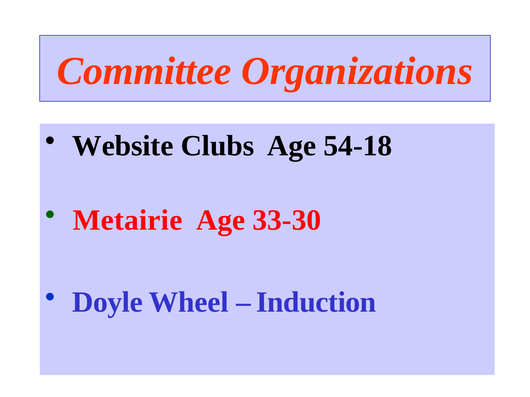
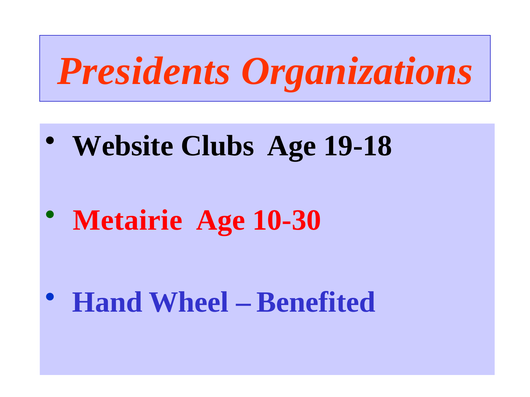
Committee: Committee -> Presidents (144, 71)
54-18: 54-18 -> 19-18 (358, 146)
33-30: 33-30 -> 10-30 (287, 220)
Doyle: Doyle -> Hand (107, 303)
Induction: Induction -> Benefited (316, 303)
